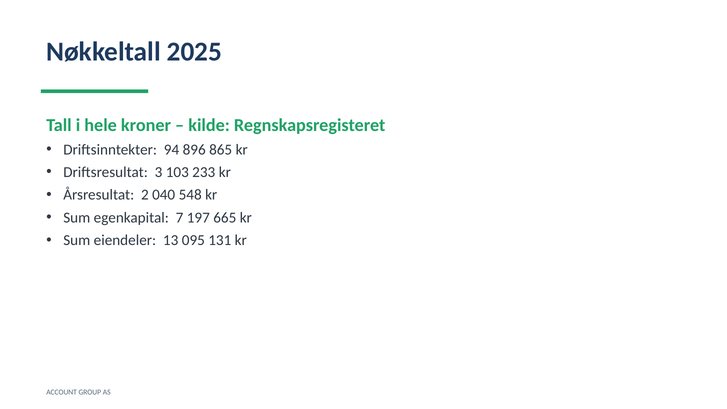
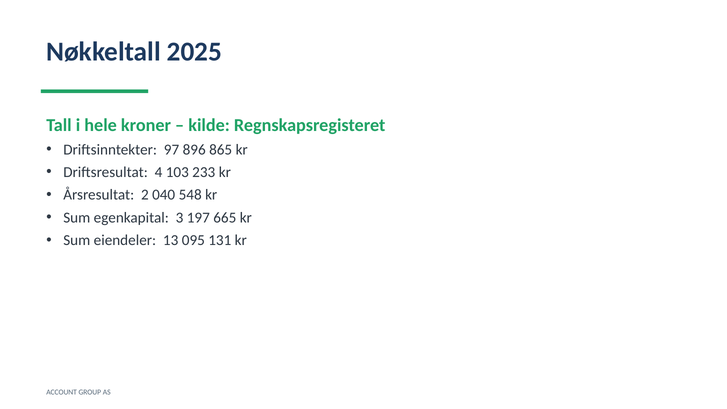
94: 94 -> 97 (172, 149)
3: 3 -> 4 (159, 172)
7: 7 -> 3 (180, 218)
